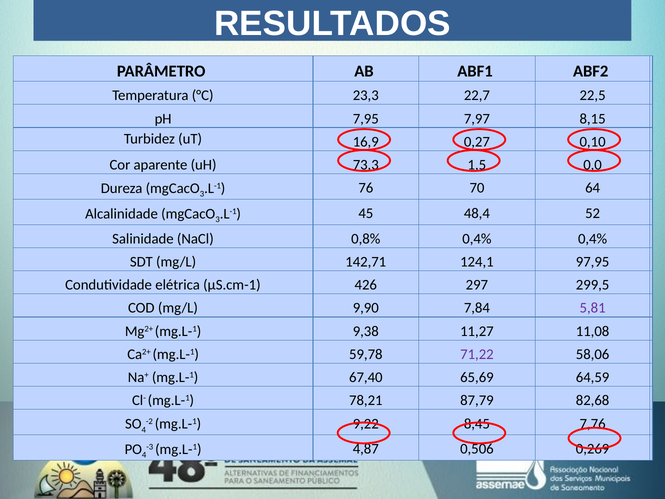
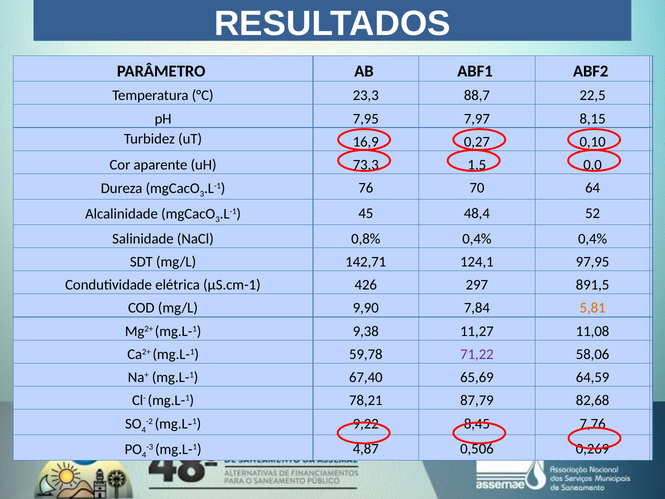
22,7: 22,7 -> 88,7 (477, 95)
299,5: 299,5 -> 891,5 (593, 285)
5,81 colour: purple -> orange (593, 308)
